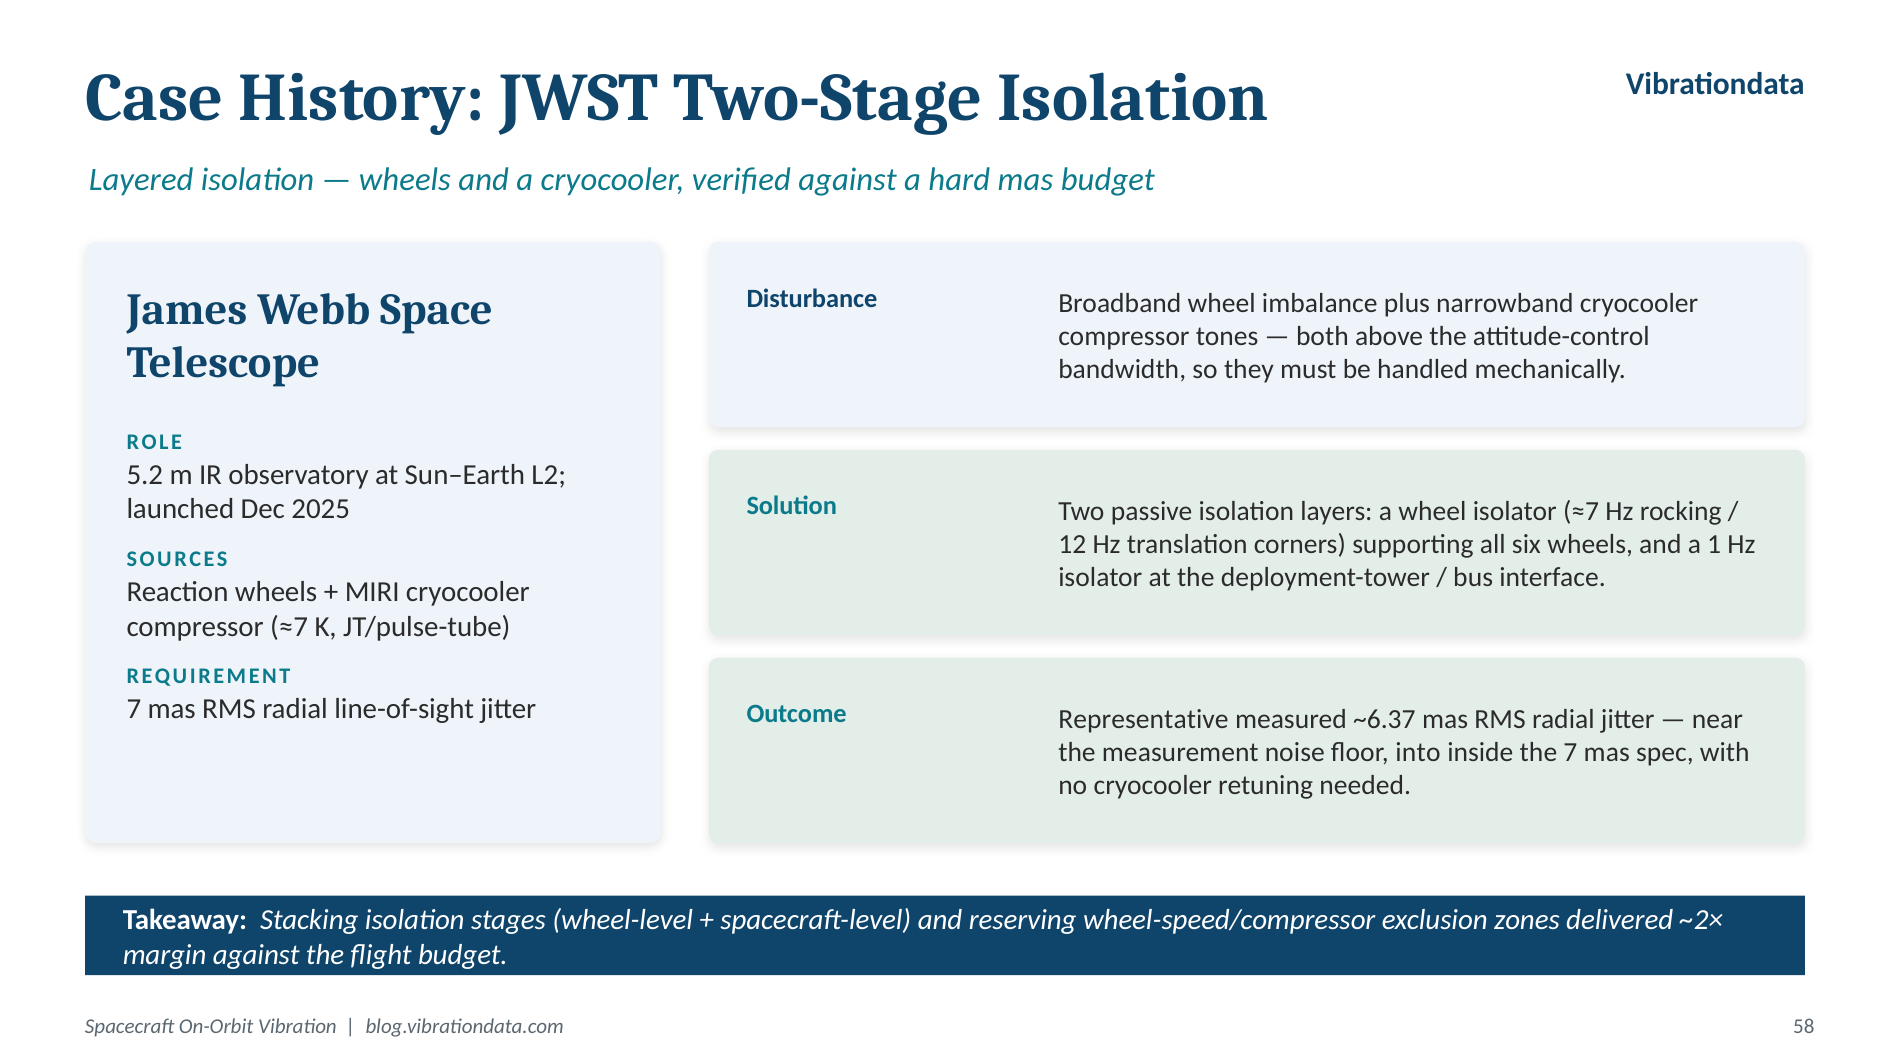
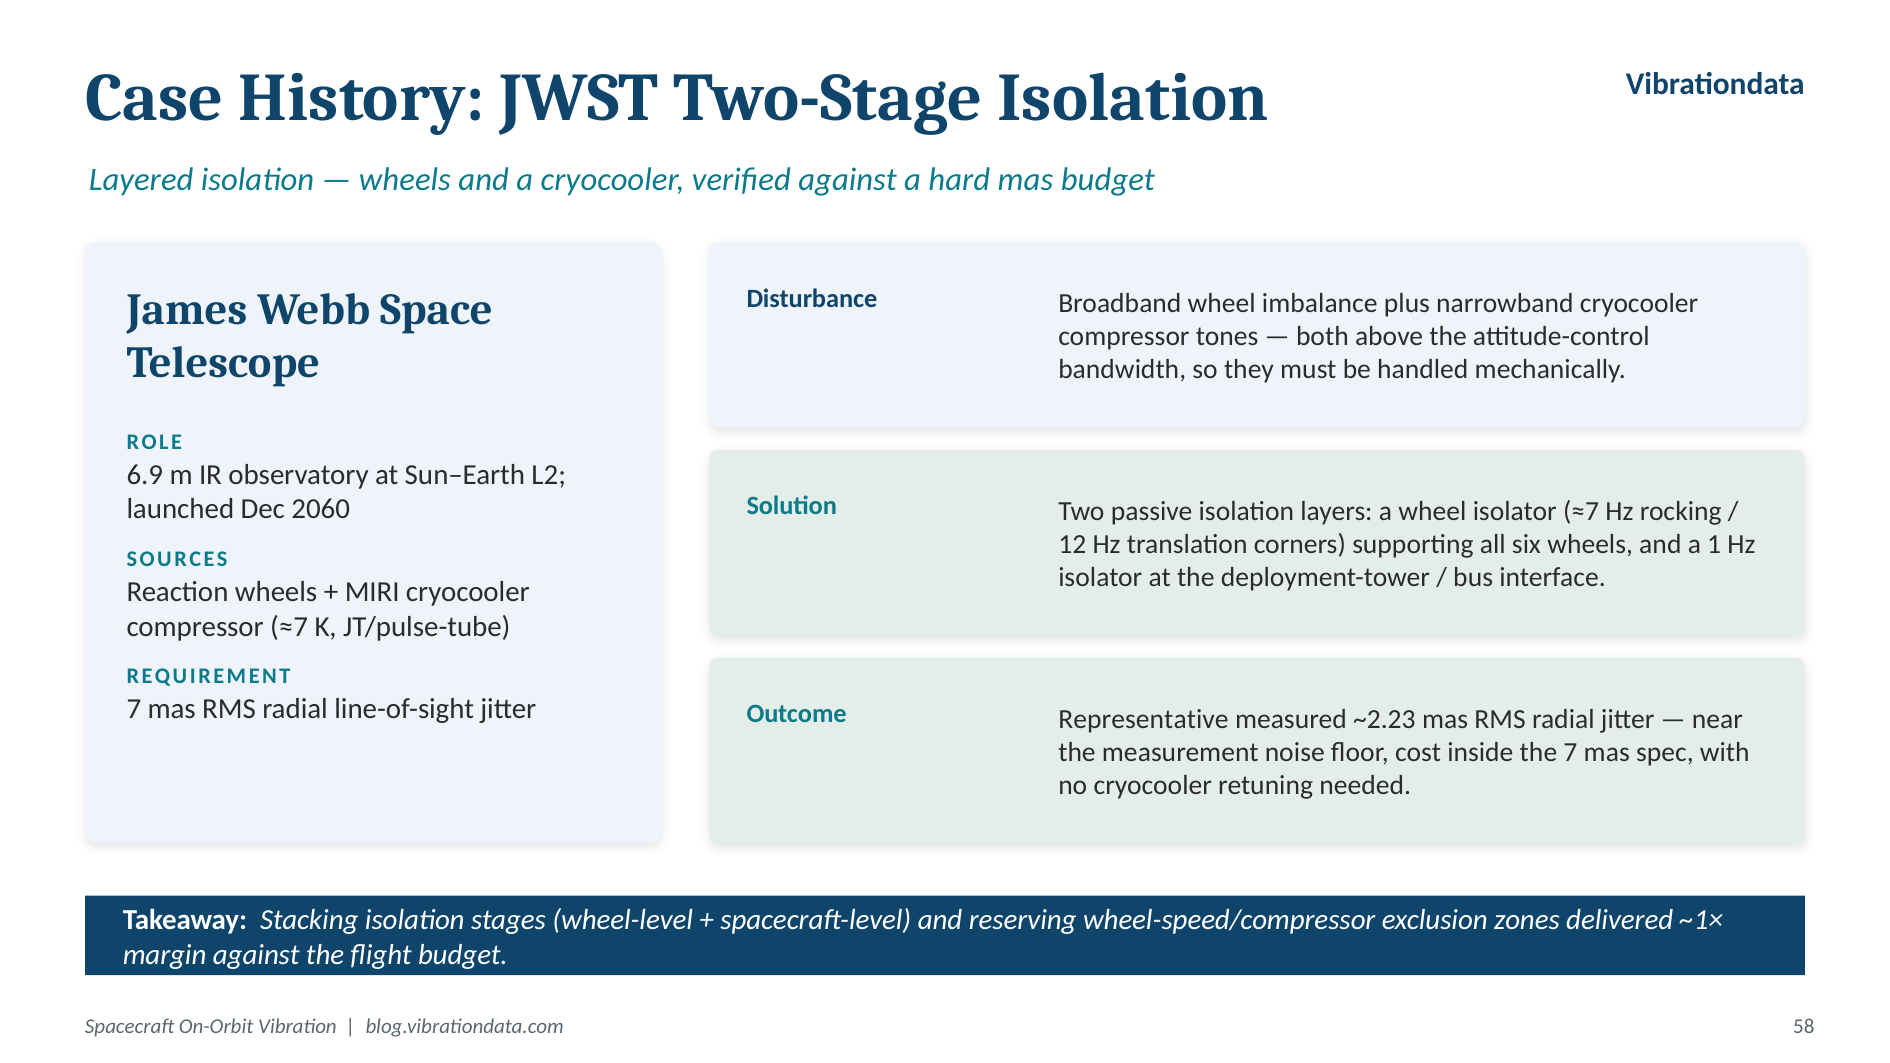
5.2: 5.2 -> 6.9 (145, 475)
2025: 2025 -> 2060 (321, 509)
~6.37: ~6.37 -> ~2.23 (1384, 719)
into: into -> cost (1418, 752)
~2×: ~2× -> ~1× (1701, 920)
